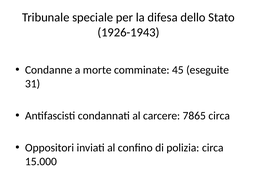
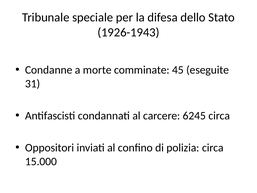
7865: 7865 -> 6245 (194, 116)
